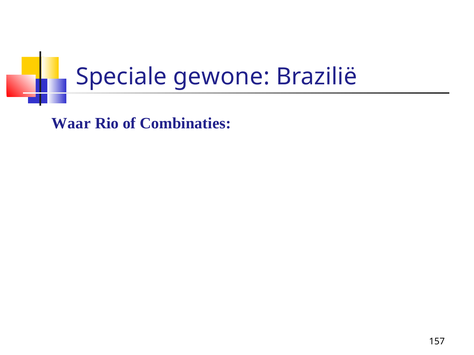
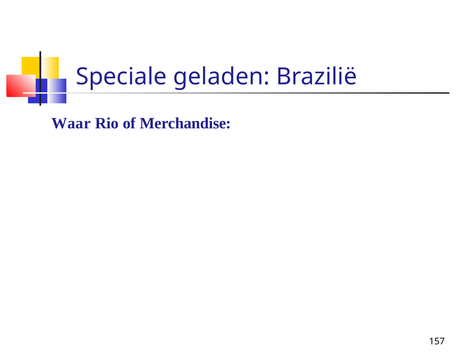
gewone: gewone -> geladen (222, 77)
Combinaties: Combinaties -> Merchandise (185, 124)
